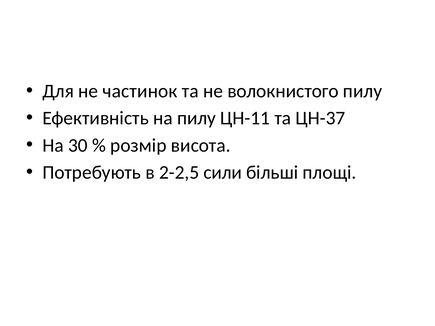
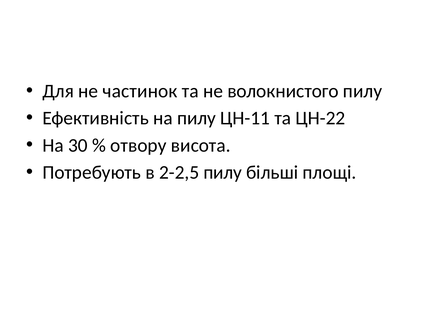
ЦН-37: ЦН-37 -> ЦН-22 (320, 118)
розмір: розмір -> отвору (138, 145)
2-2,5 сили: сили -> пилу (223, 172)
